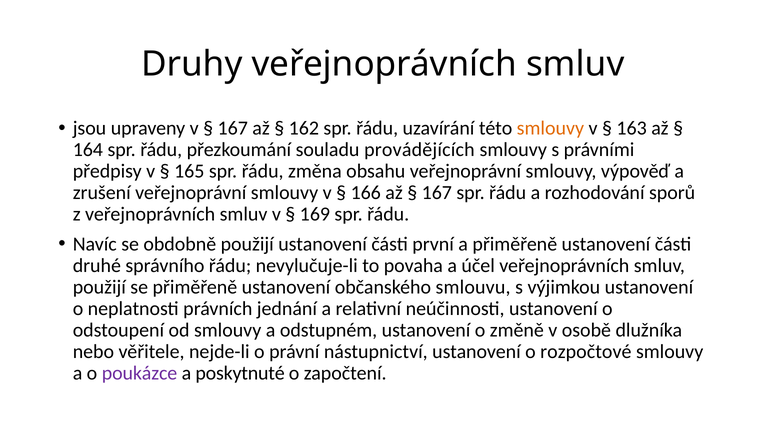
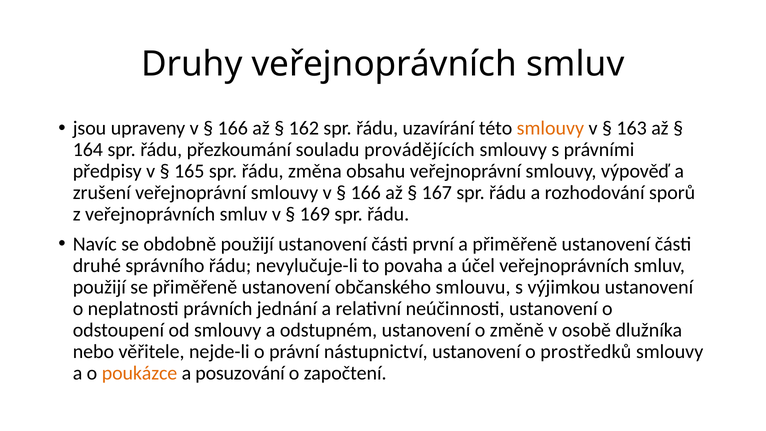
167: 167 -> 166 (233, 128)
rozpočtové: rozpočtové -> prostředků (586, 352)
poukázce colour: purple -> orange (140, 373)
poskytnuté: poskytnuté -> posuzování (240, 373)
